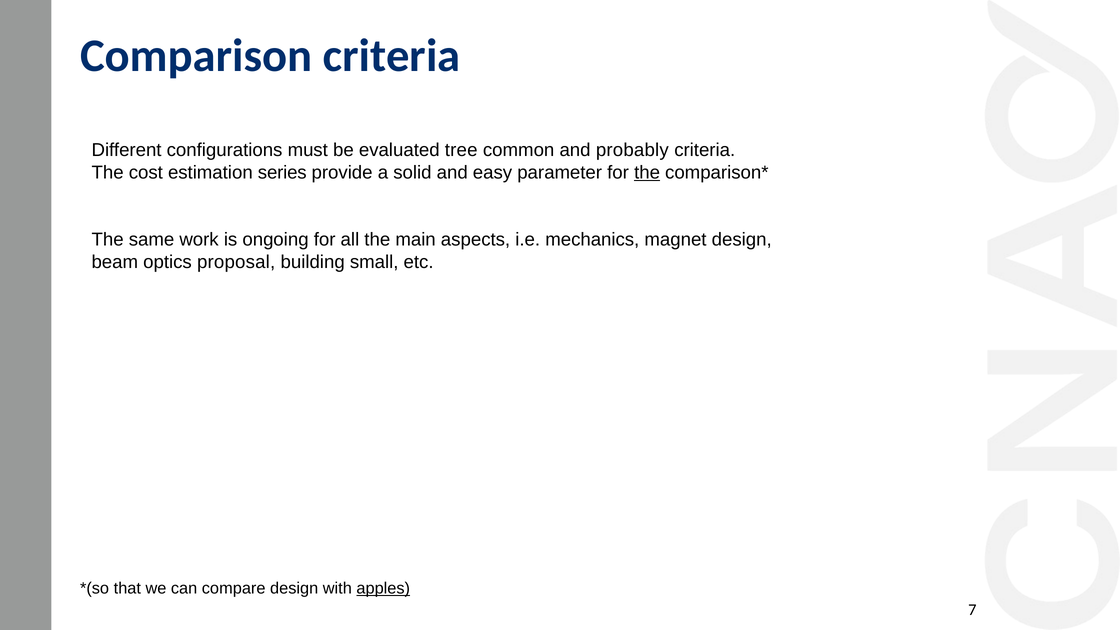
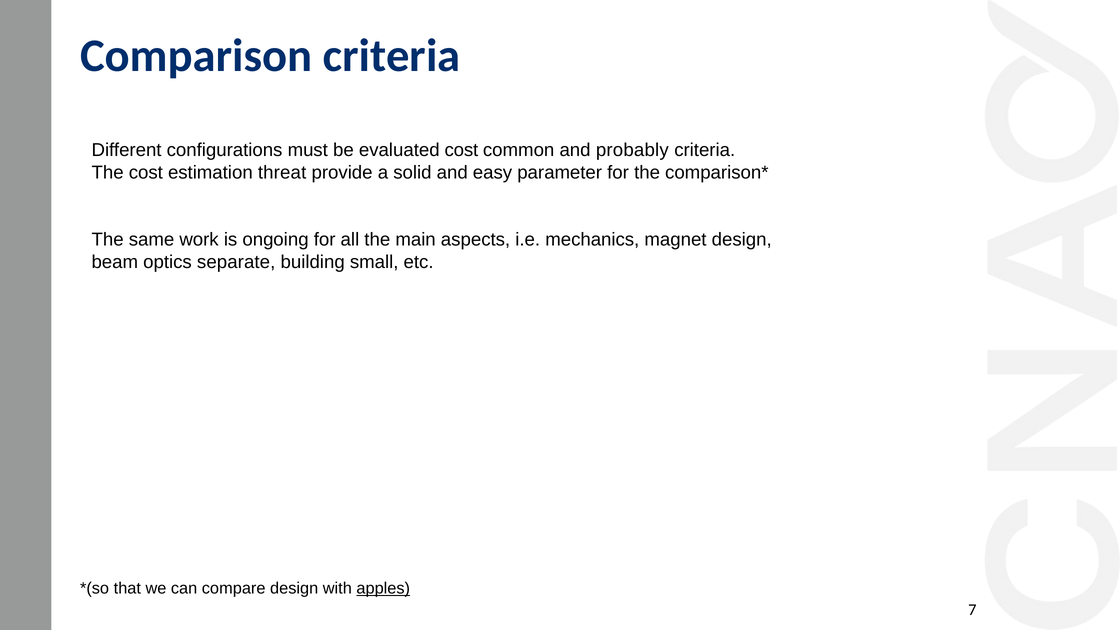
evaluated tree: tree -> cost (461, 150)
series: series -> threat (282, 173)
the underline: present -> none (647, 173)
proposal: proposal -> separate (236, 262)
